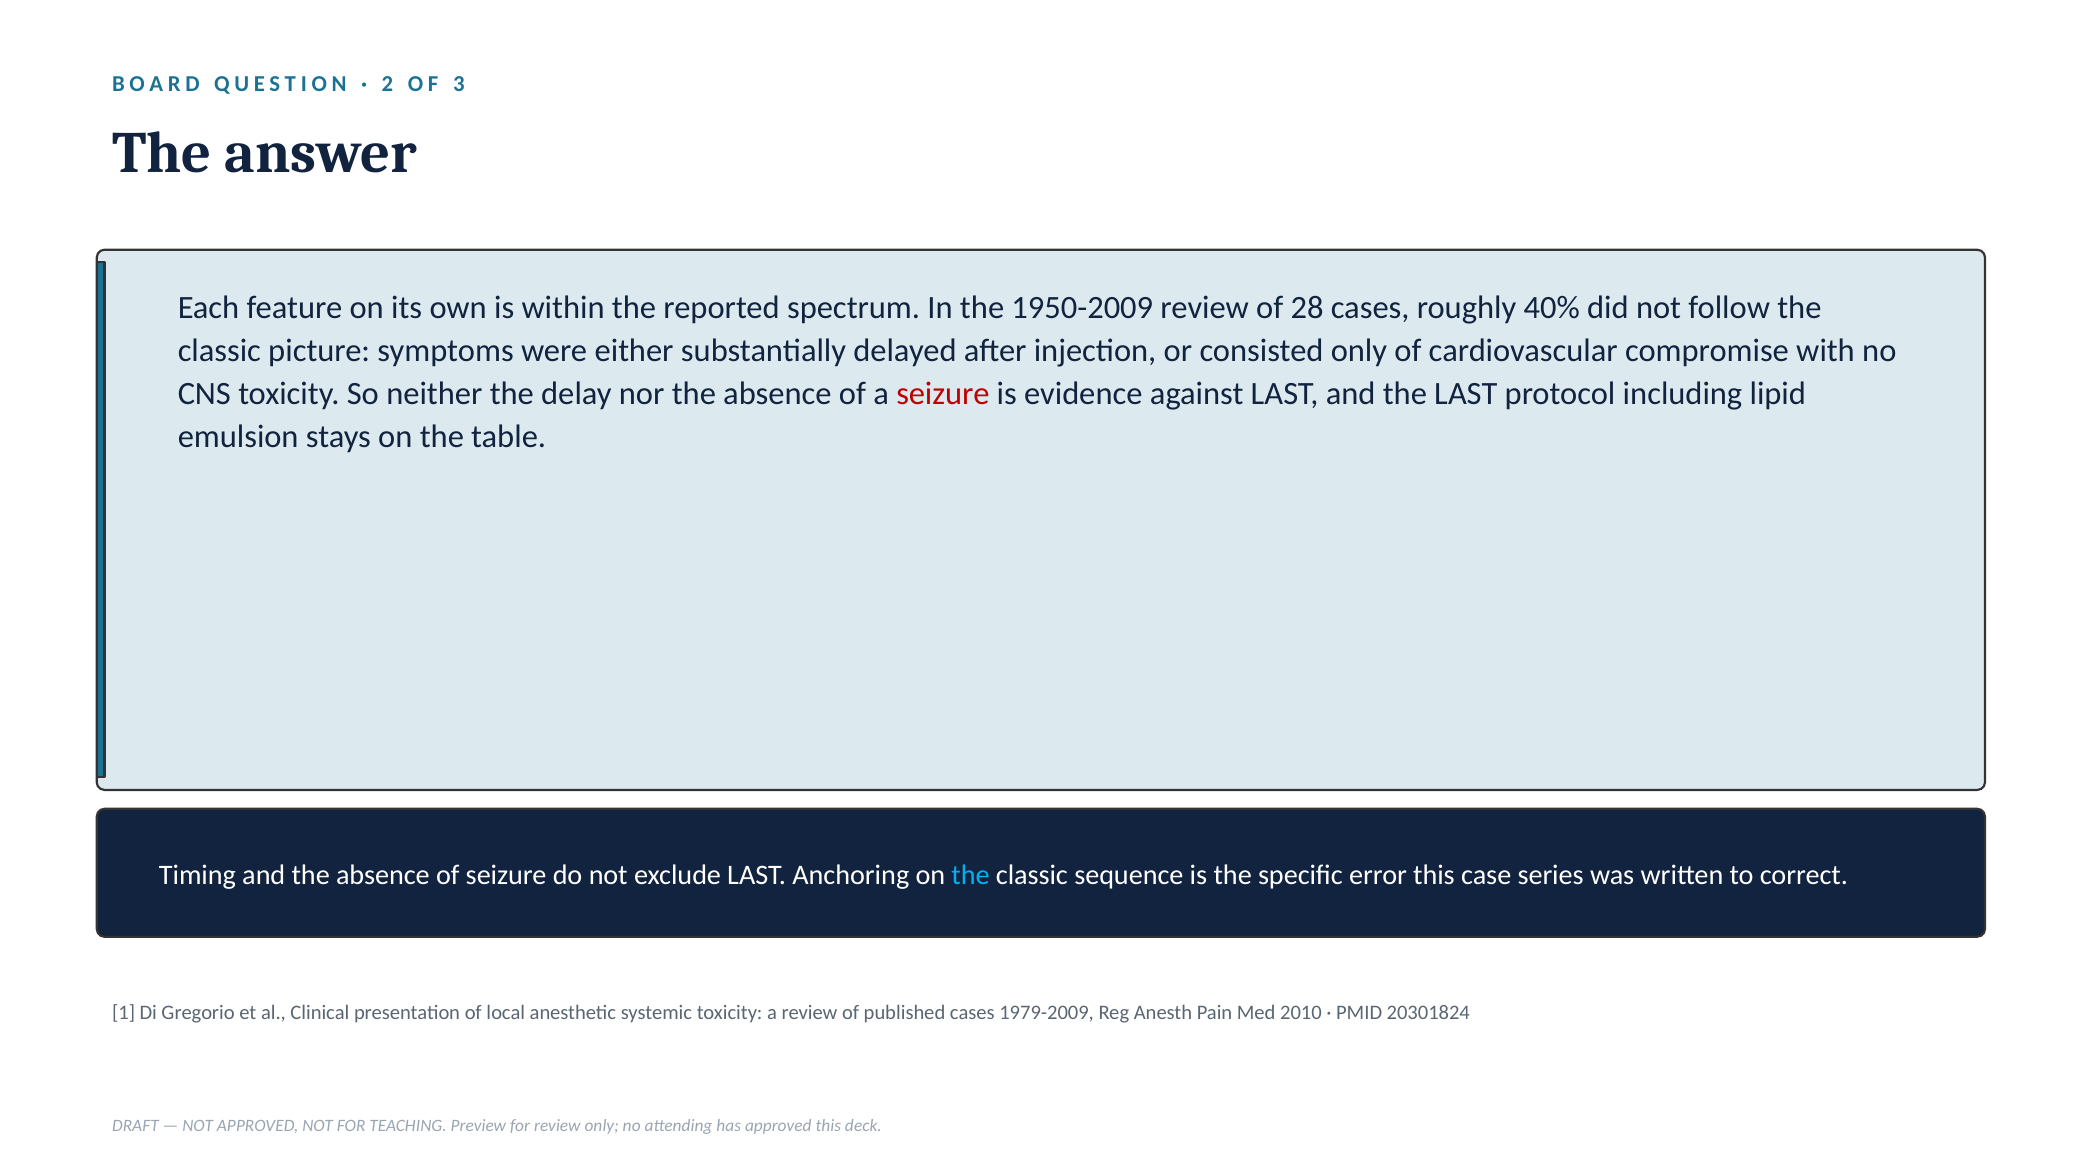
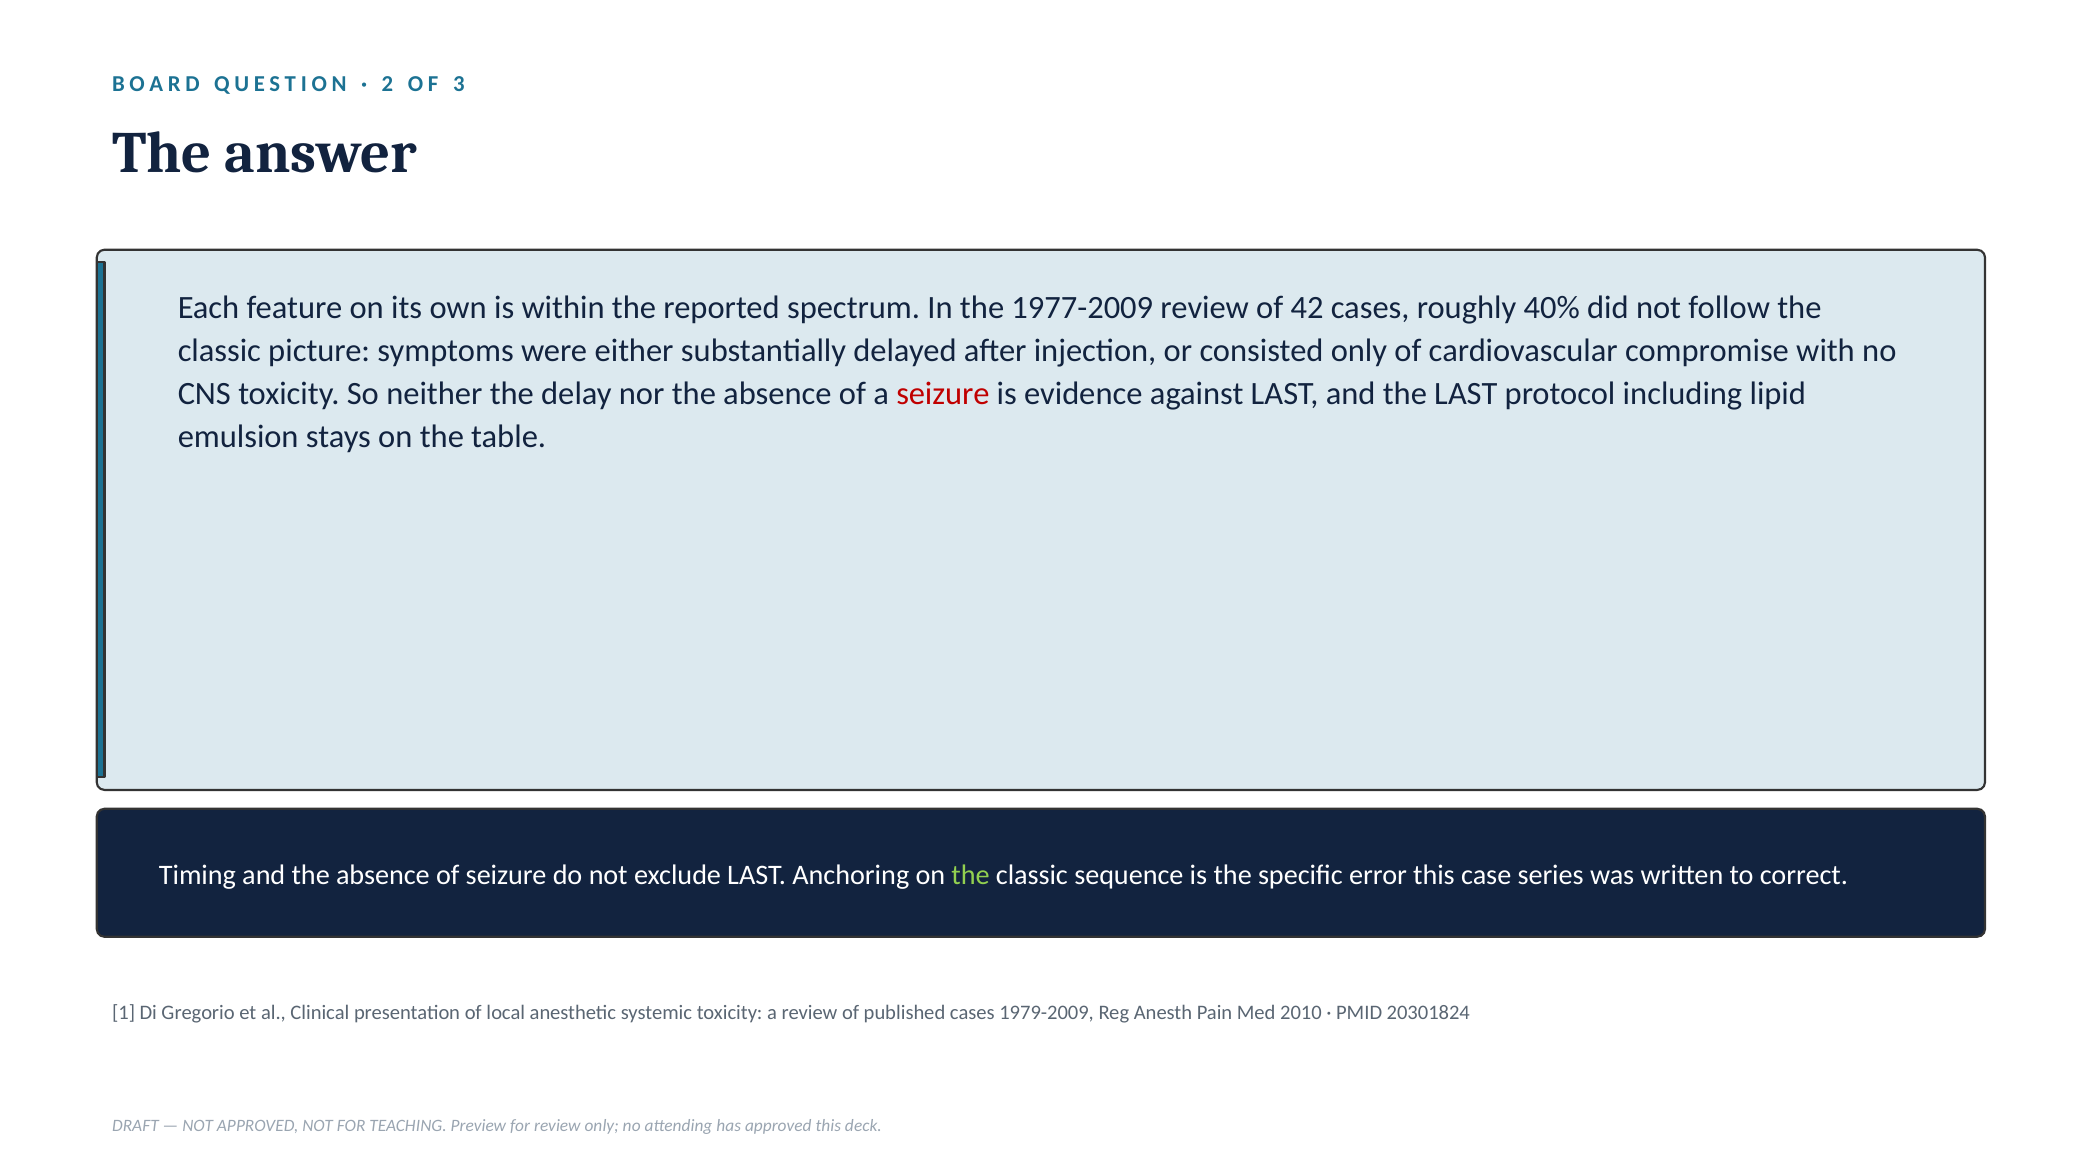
1950-2009: 1950-2009 -> 1977-2009 (1082, 308)
28: 28 -> 42 (1307, 308)
the colour: light blue -> light green (971, 875)
